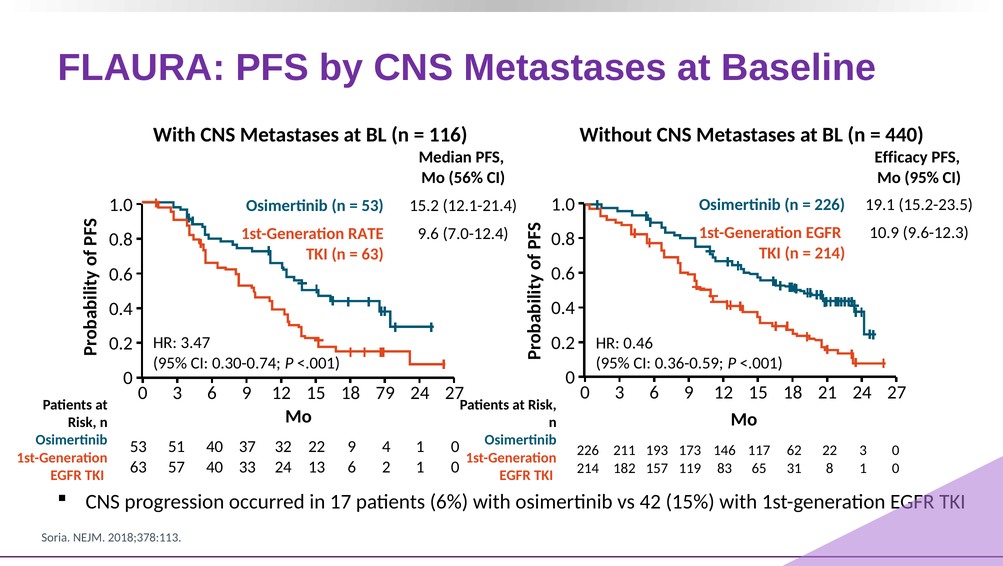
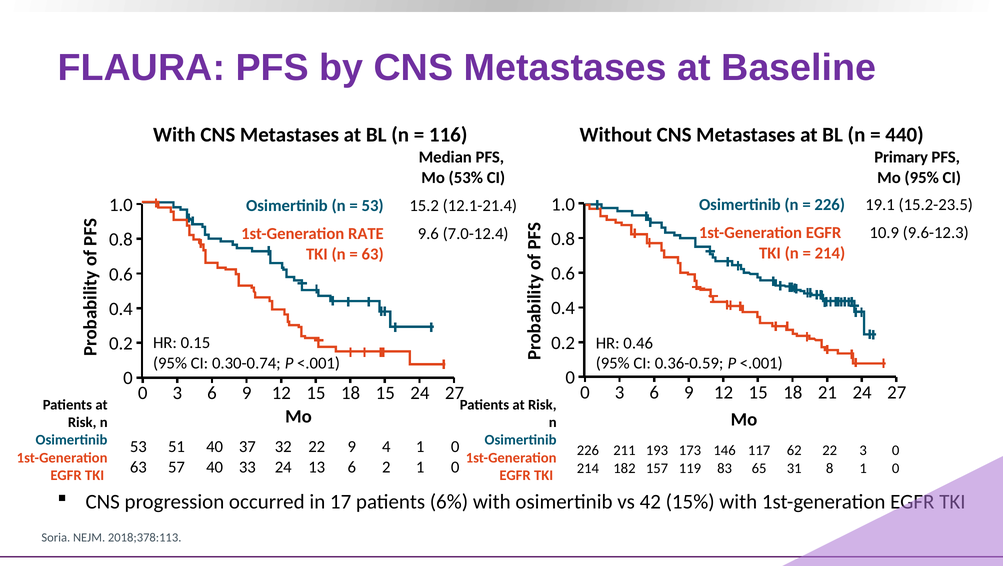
Efficacy: Efficacy -> Primary (901, 157)
56%: 56% -> 53% (466, 177)
3.47: 3.47 -> 0.15 (195, 343)
18 79: 79 -> 15 (385, 393)
